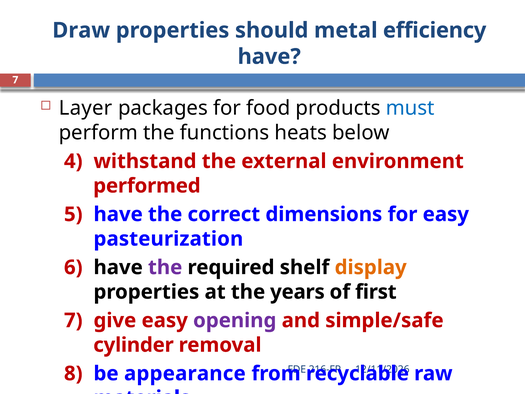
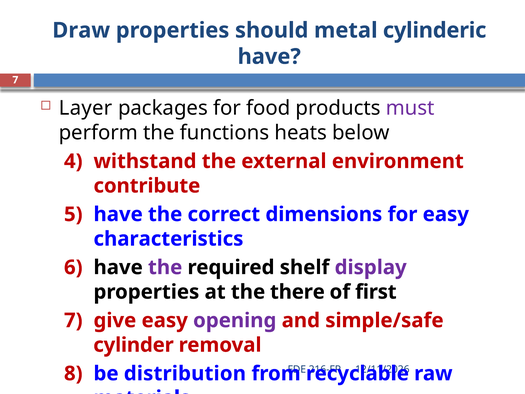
efficiency: efficiency -> cylinderic (435, 30)
must colour: blue -> purple (410, 108)
performed: performed -> contribute (147, 186)
pasteurization: pasteurization -> characteristics (168, 239)
display colour: orange -> purple (371, 267)
years: years -> there (297, 292)
appearance: appearance -> distribution (185, 373)
